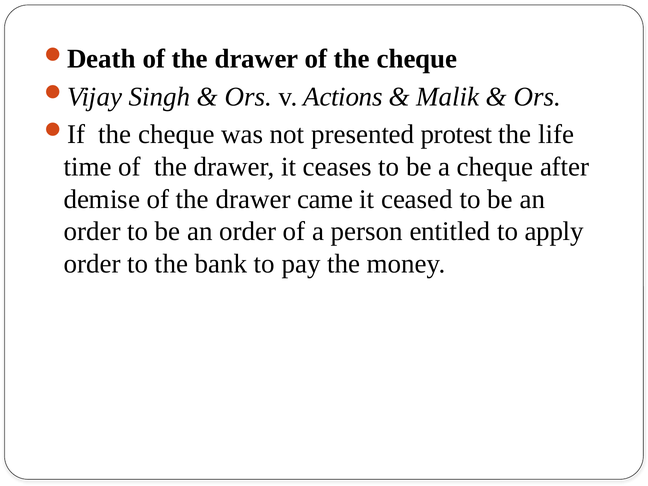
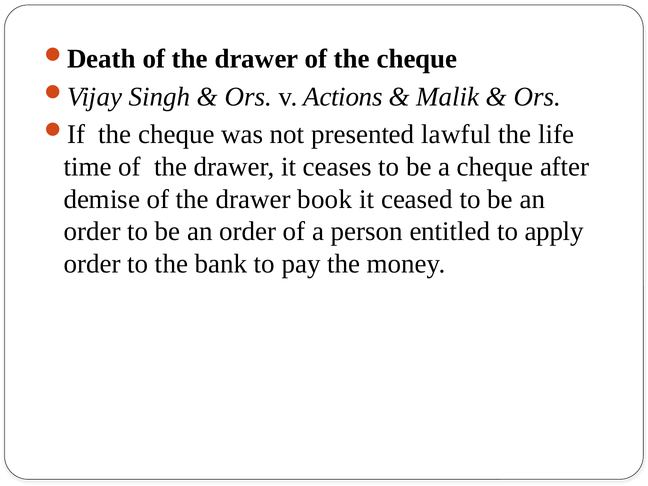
protest: protest -> lawful (456, 134)
came: came -> book (325, 199)
